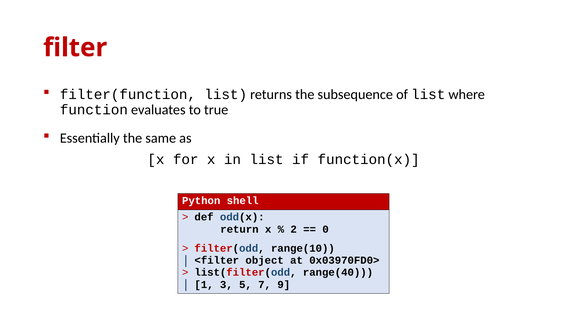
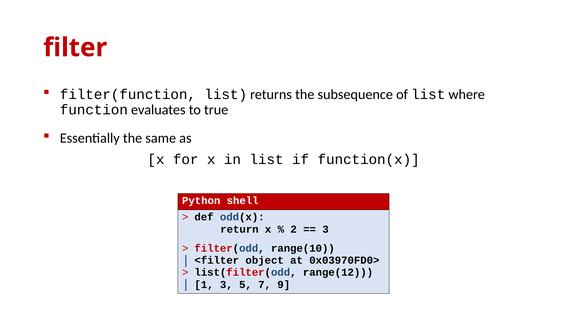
0: 0 -> 3 (326, 229)
range(40: range(40 -> range(12 (338, 272)
